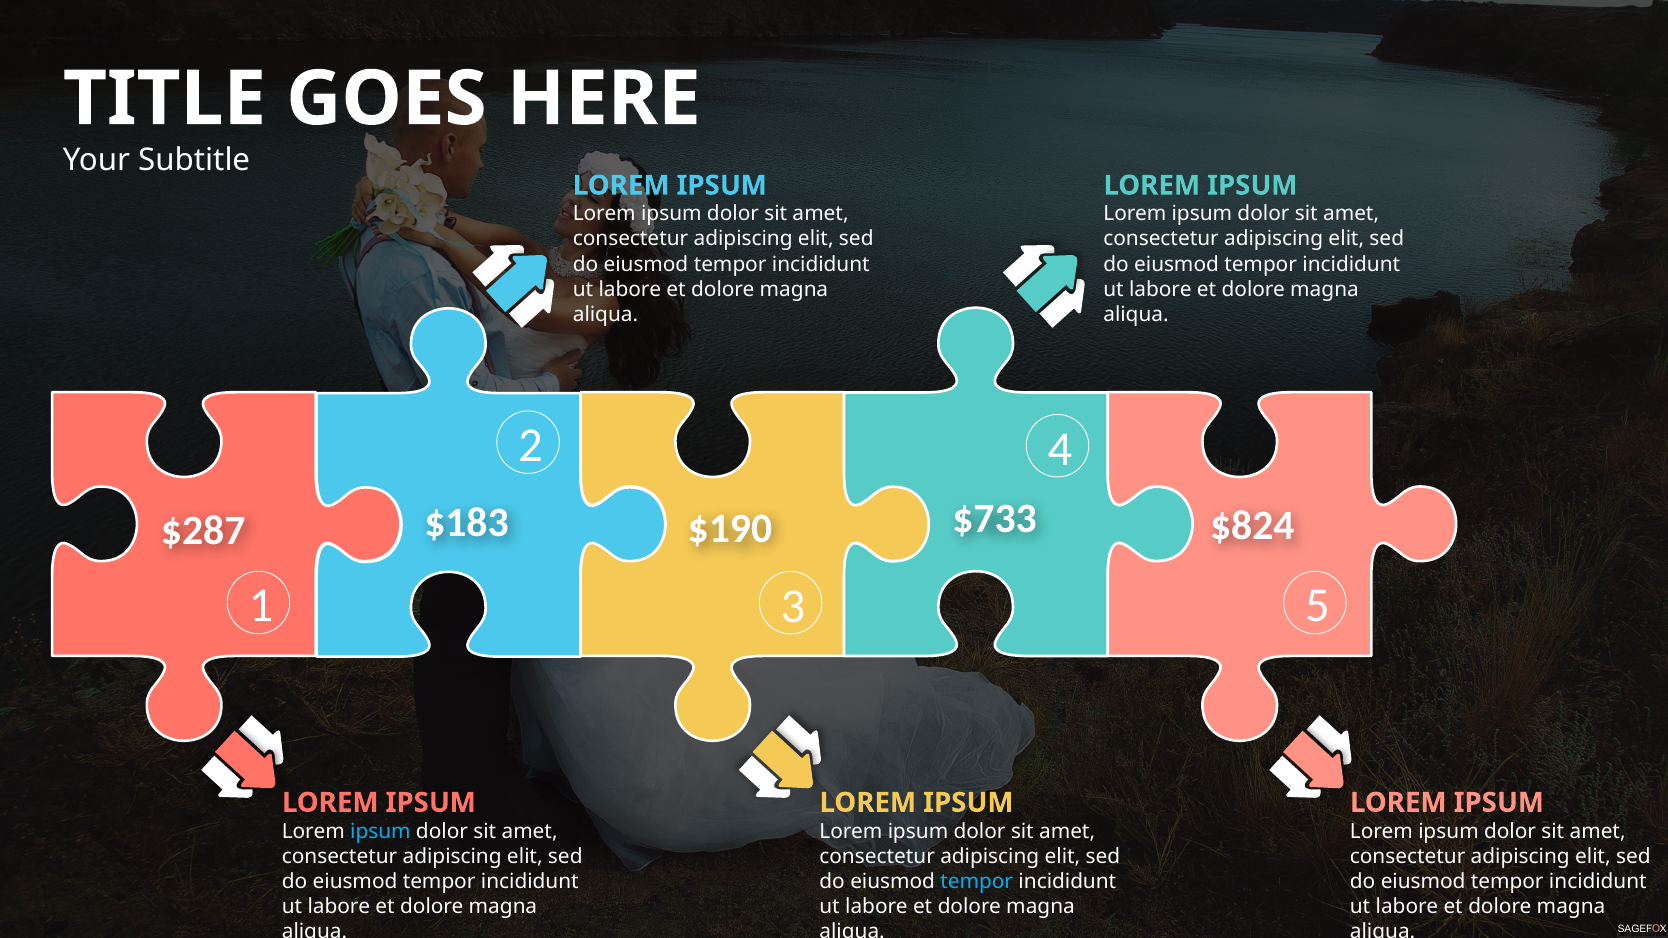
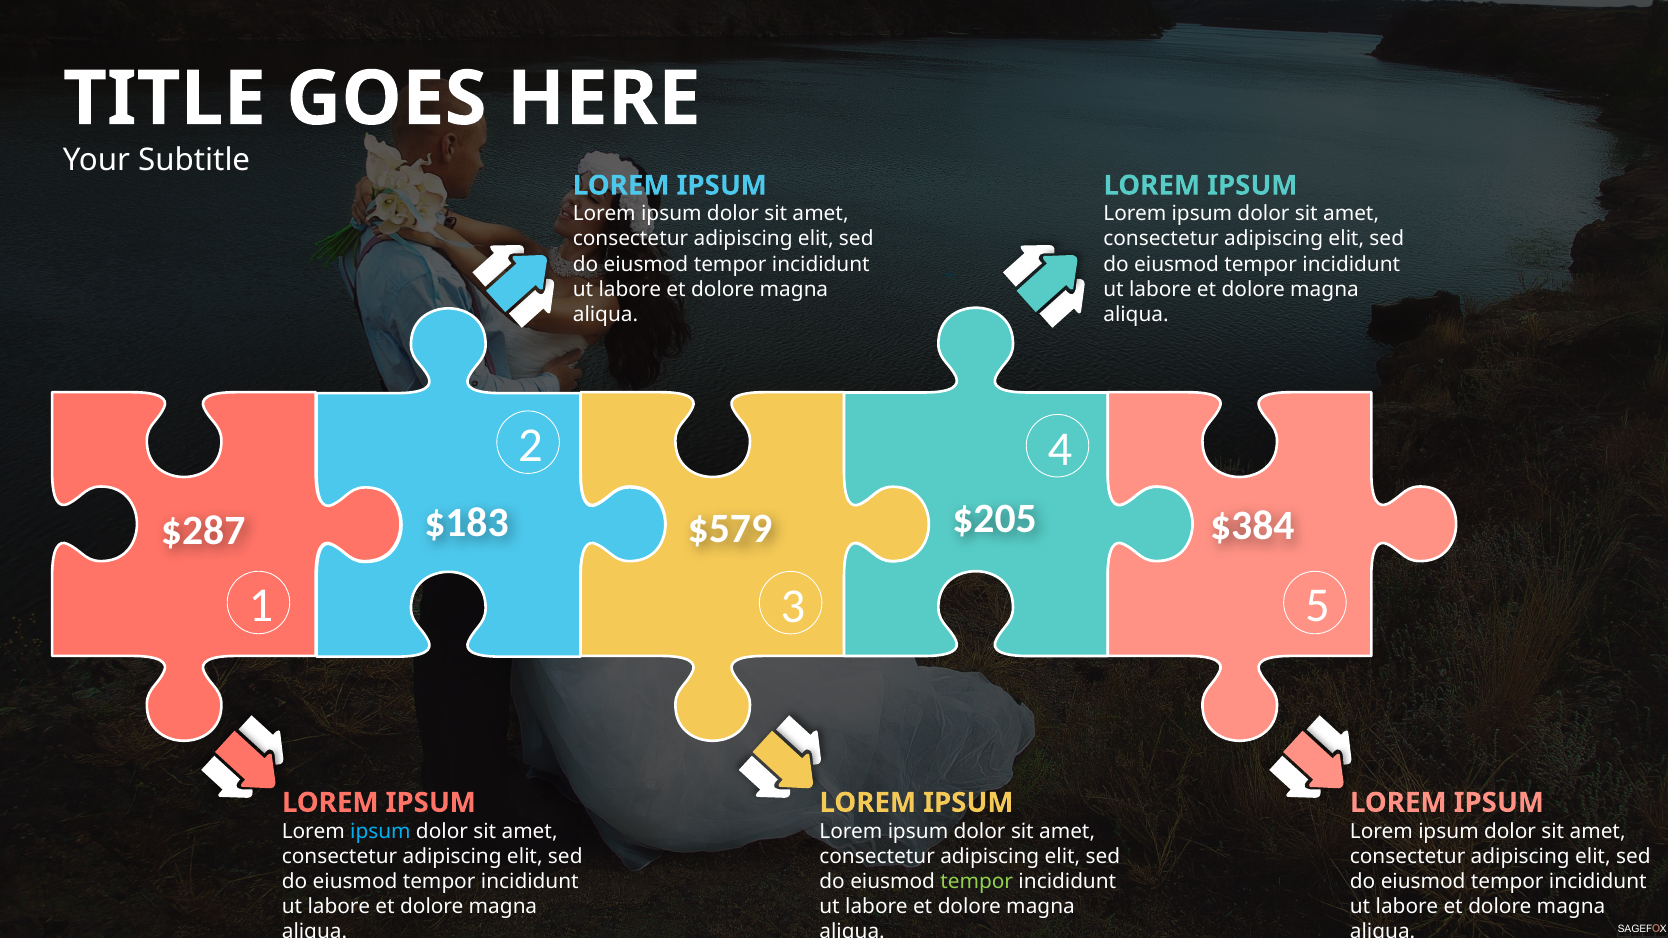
$733: $733 -> $205 (995, 519)
$824: $824 -> $384 (1252, 525)
$190: $190 -> $579 (730, 529)
tempor colour: light blue -> light green (977, 882)
